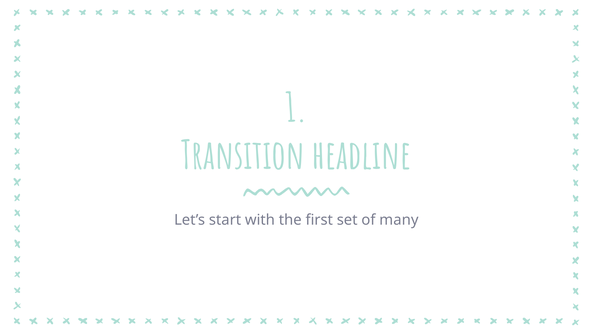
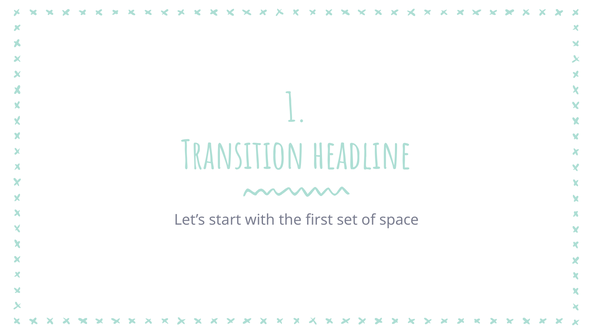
many: many -> space (399, 220)
